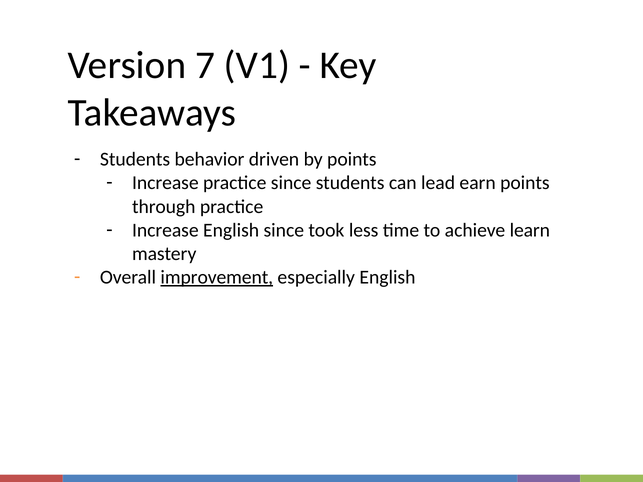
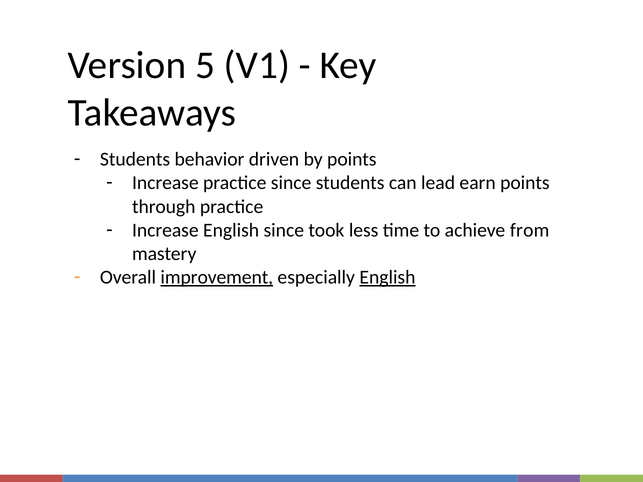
7: 7 -> 5 (205, 66)
learn: learn -> from (530, 230)
English underline: none -> present (387, 277)
